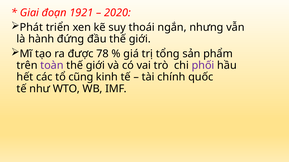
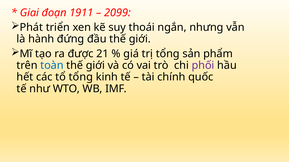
1921: 1921 -> 1911 (81, 13)
2020: 2020 -> 2099 (117, 13)
78: 78 -> 21 (103, 54)
toàn colour: purple -> blue (52, 66)
tổ cũng: cũng -> tổng (81, 77)
